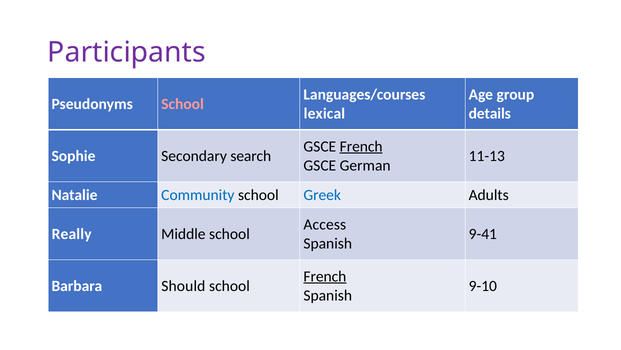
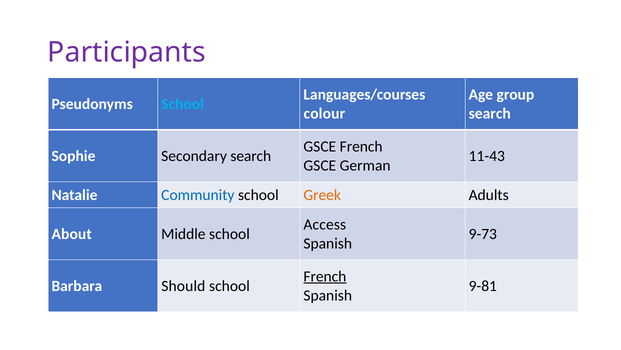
School colour: pink -> light blue (183, 104)
lexical: lexical -> colour (324, 113)
details: details -> search (490, 113)
French underline: present -> none (361, 146)
11-13: 11-13 -> 11-43 (487, 156)
Greek colour: blue -> orange (322, 195)
Really: Really -> About (72, 233)
9-41: 9-41 -> 9-73 (483, 233)
9-10: 9-10 -> 9-81 (483, 285)
